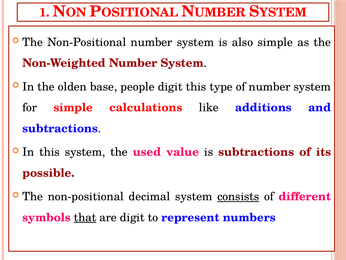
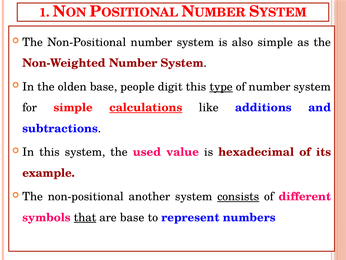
type underline: none -> present (221, 87)
calculations underline: none -> present (146, 107)
is subtractions: subtractions -> hexadecimal (256, 152)
possible: possible -> example (49, 173)
decimal: decimal -> another (149, 196)
are digit: digit -> base (132, 217)
